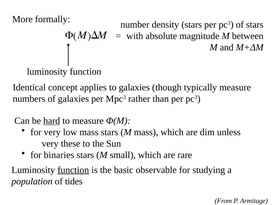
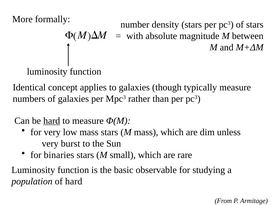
these: these -> burst (71, 143)
function underline: present -> none (73, 170)
of tides: tides -> hard (74, 181)
